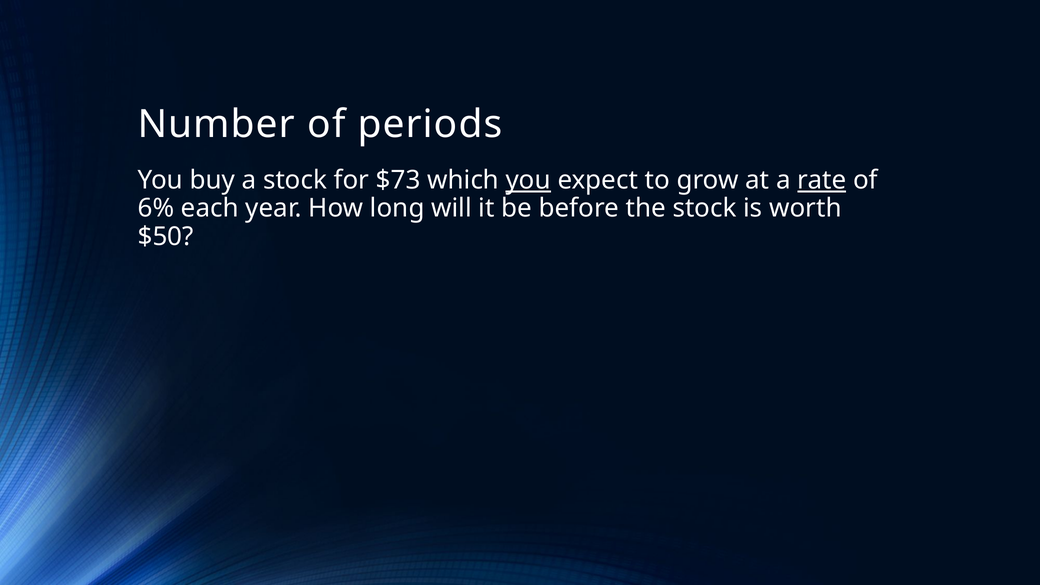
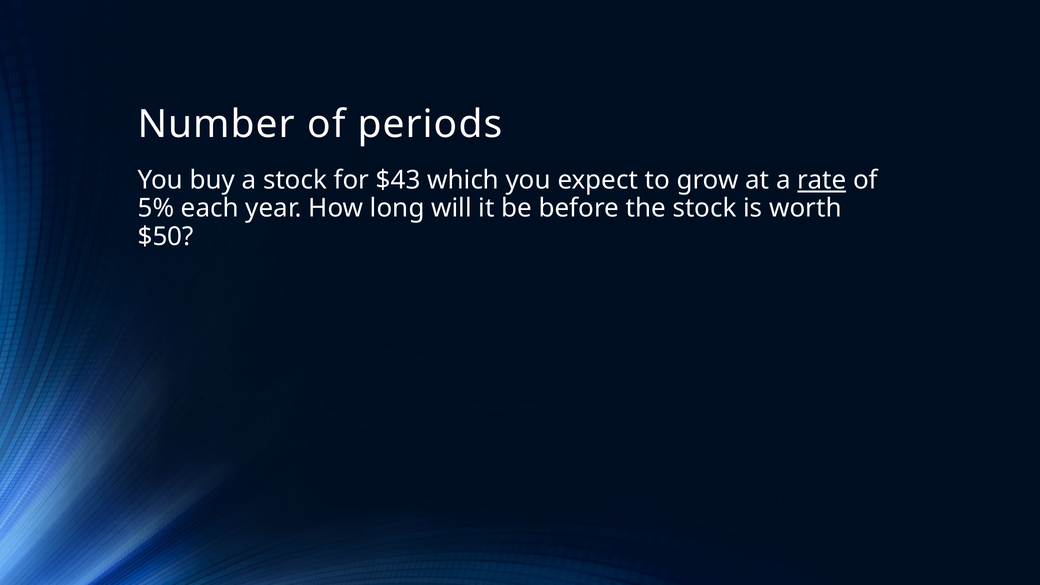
$73: $73 -> $43 (398, 180)
you underline: present -> none (528, 180)
6%: 6% -> 5% (156, 208)
